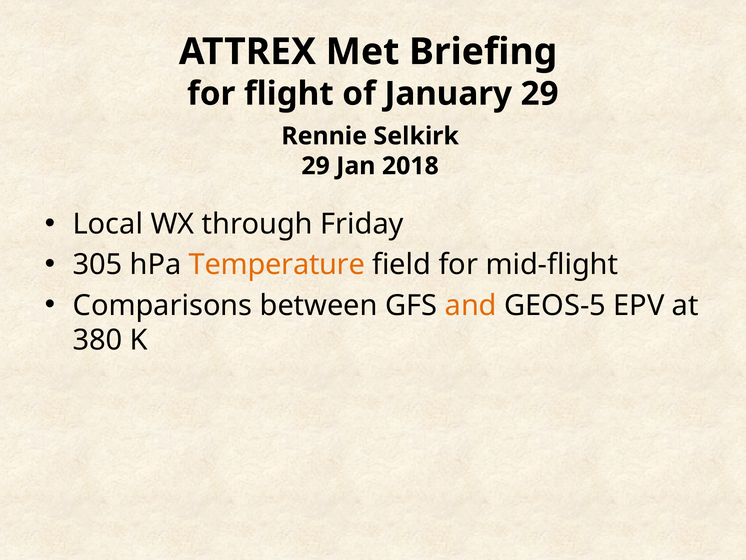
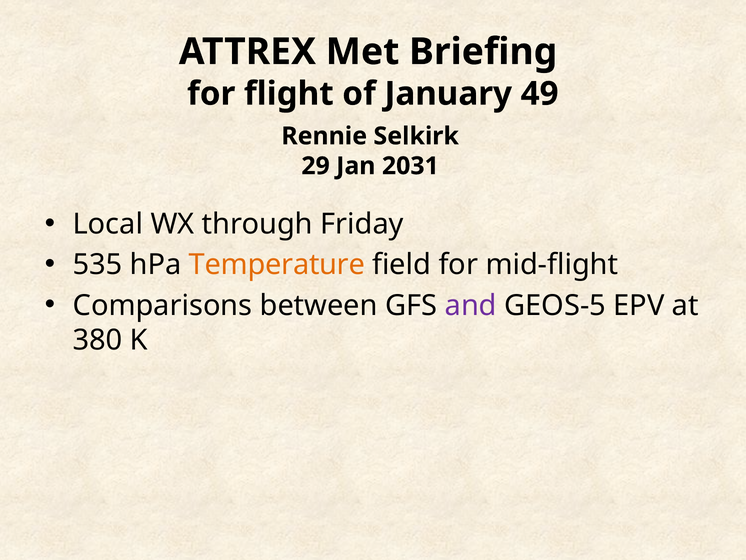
January 29: 29 -> 49 (540, 94)
2018: 2018 -> 2031 (410, 166)
305: 305 -> 535 (98, 265)
and colour: orange -> purple (471, 305)
